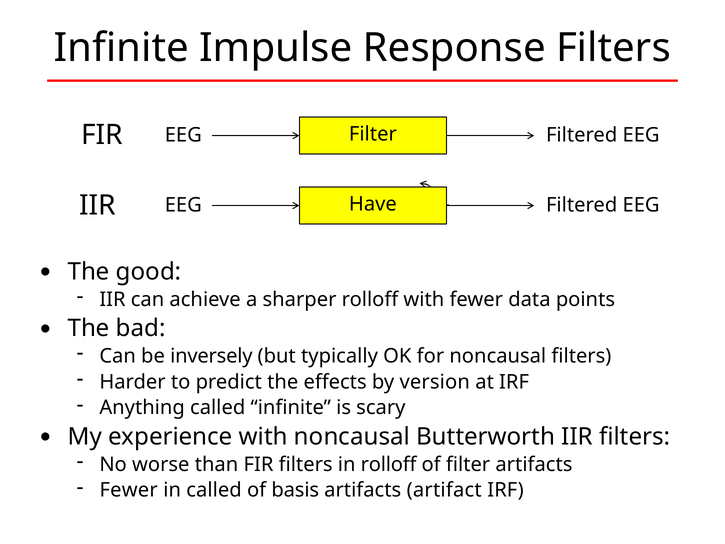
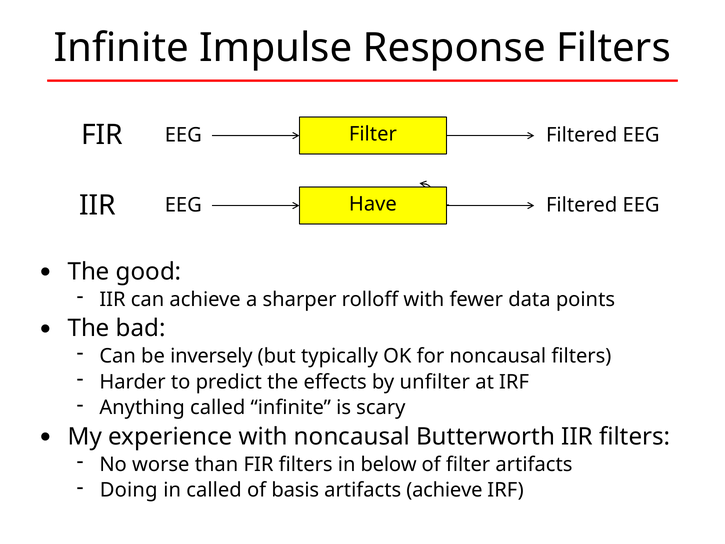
version: version -> unfilter (435, 382)
in rolloff: rolloff -> below (389, 464)
Fewer: Fewer -> Doing (129, 490)
artifacts artifact: artifact -> achieve (444, 490)
